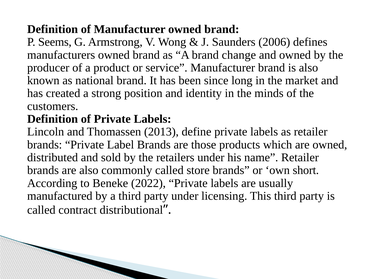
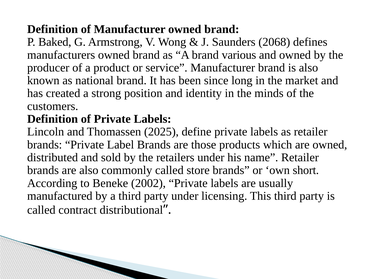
Seems: Seems -> Baked (55, 42)
2006: 2006 -> 2068 (274, 42)
change: change -> various (239, 55)
2013: 2013 -> 2025 (161, 132)
2022: 2022 -> 2002 (148, 183)
